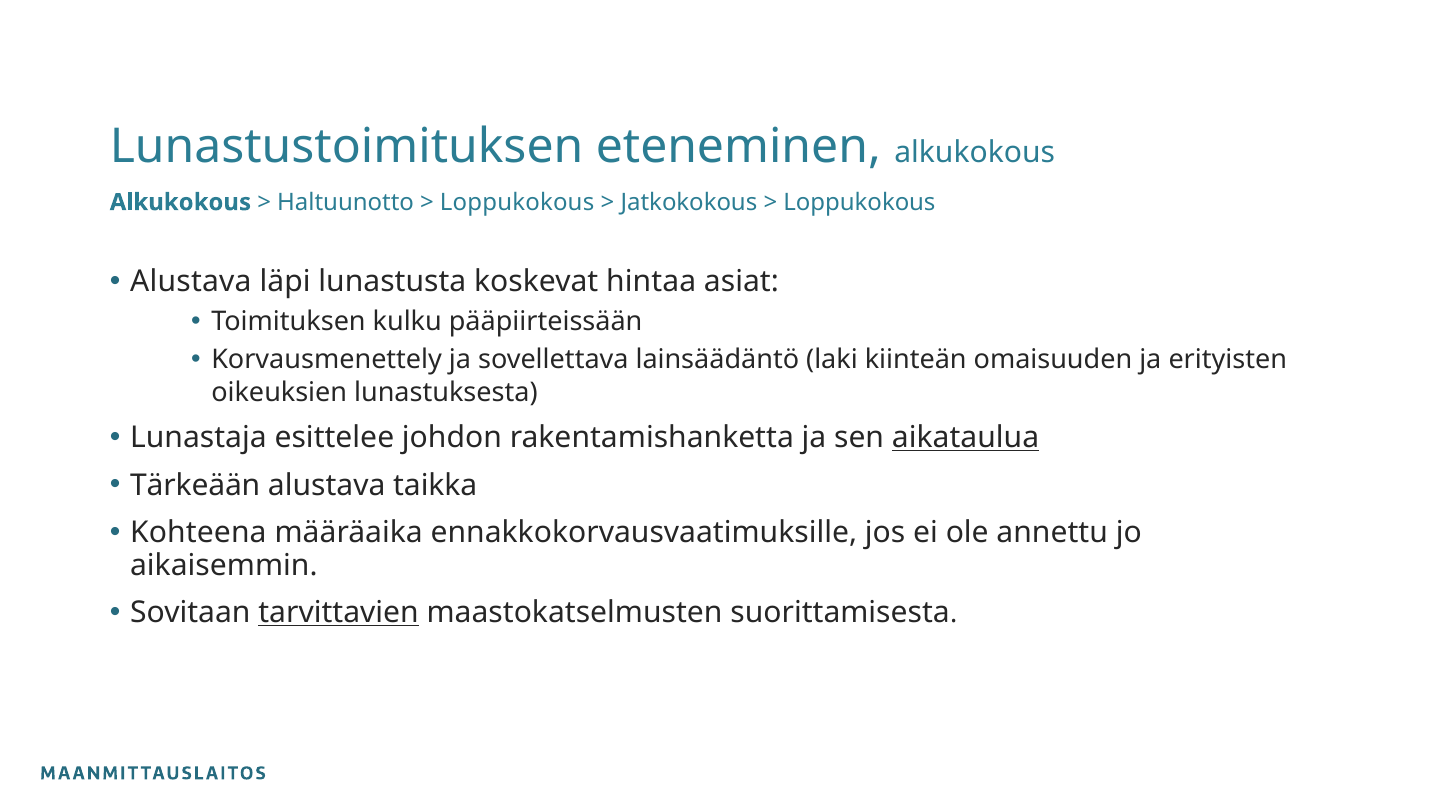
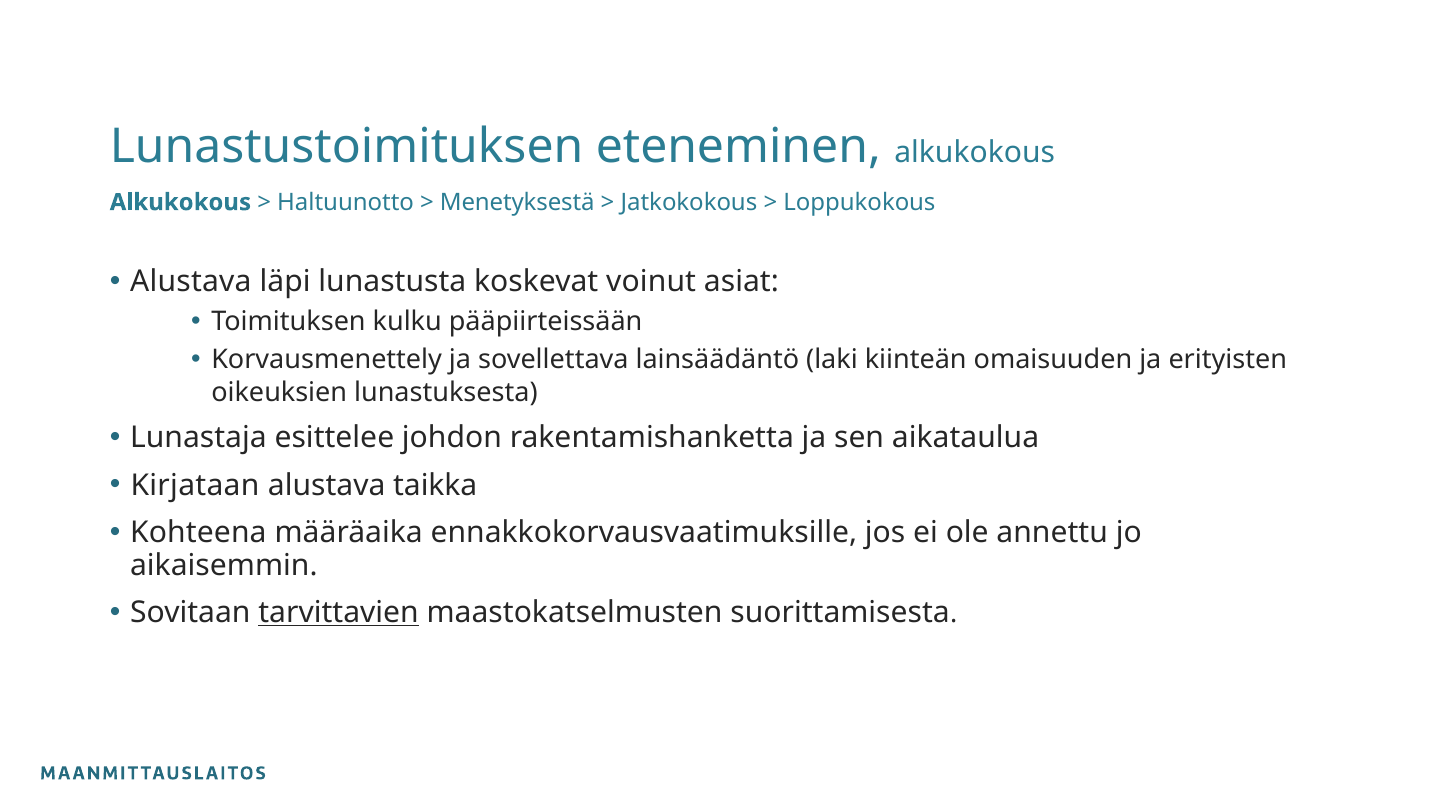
Loppukokous: Loppukokous -> Menetyksestä (517, 202)
hintaa: hintaa -> voinut (651, 282)
aikataulua underline: present -> none (966, 438)
Tärkeään: Tärkeään -> Kirjataan (195, 485)
